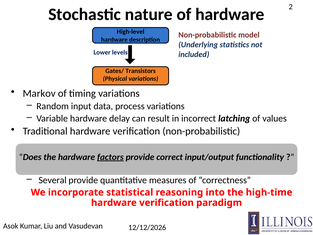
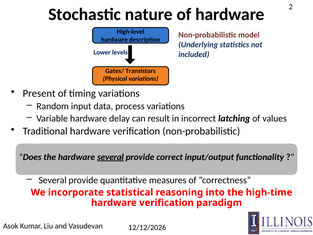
Markov: Markov -> Present (39, 93)
hardware factors: factors -> several (110, 157)
